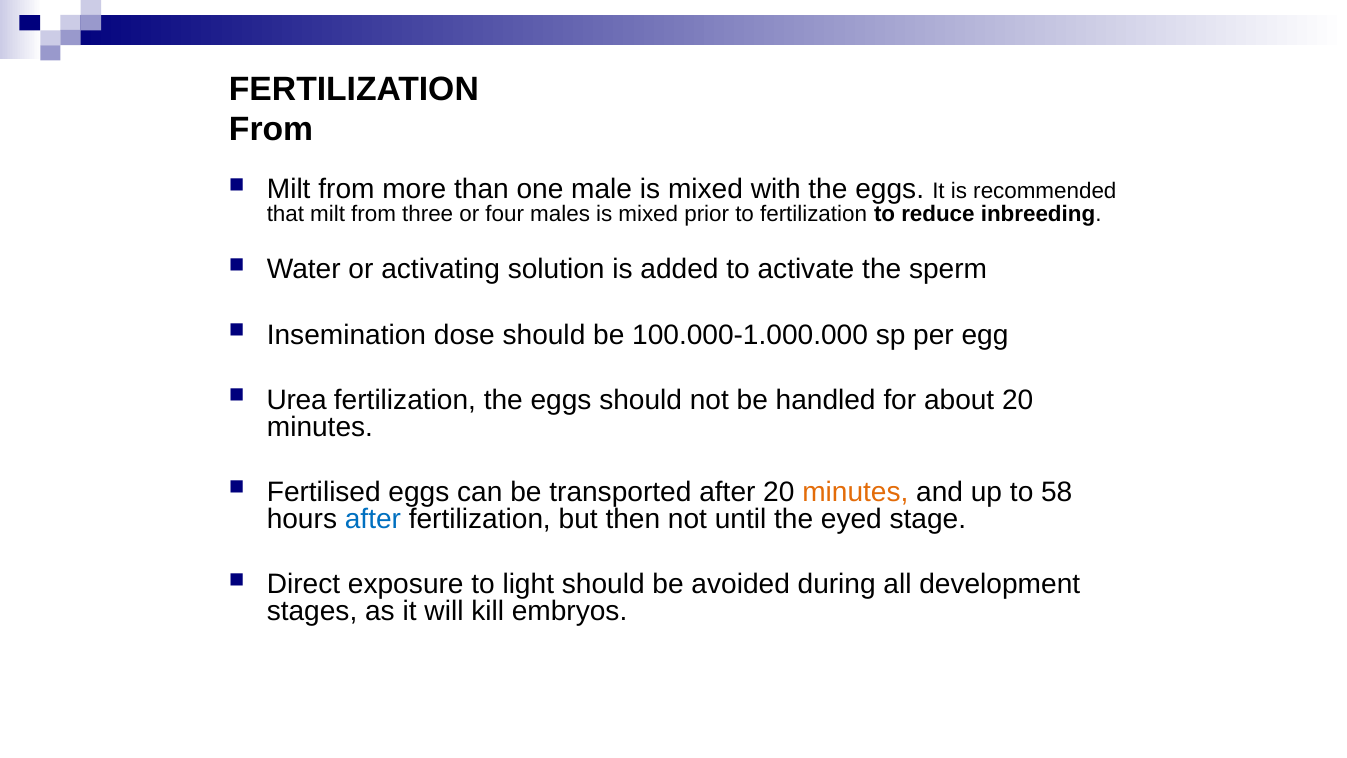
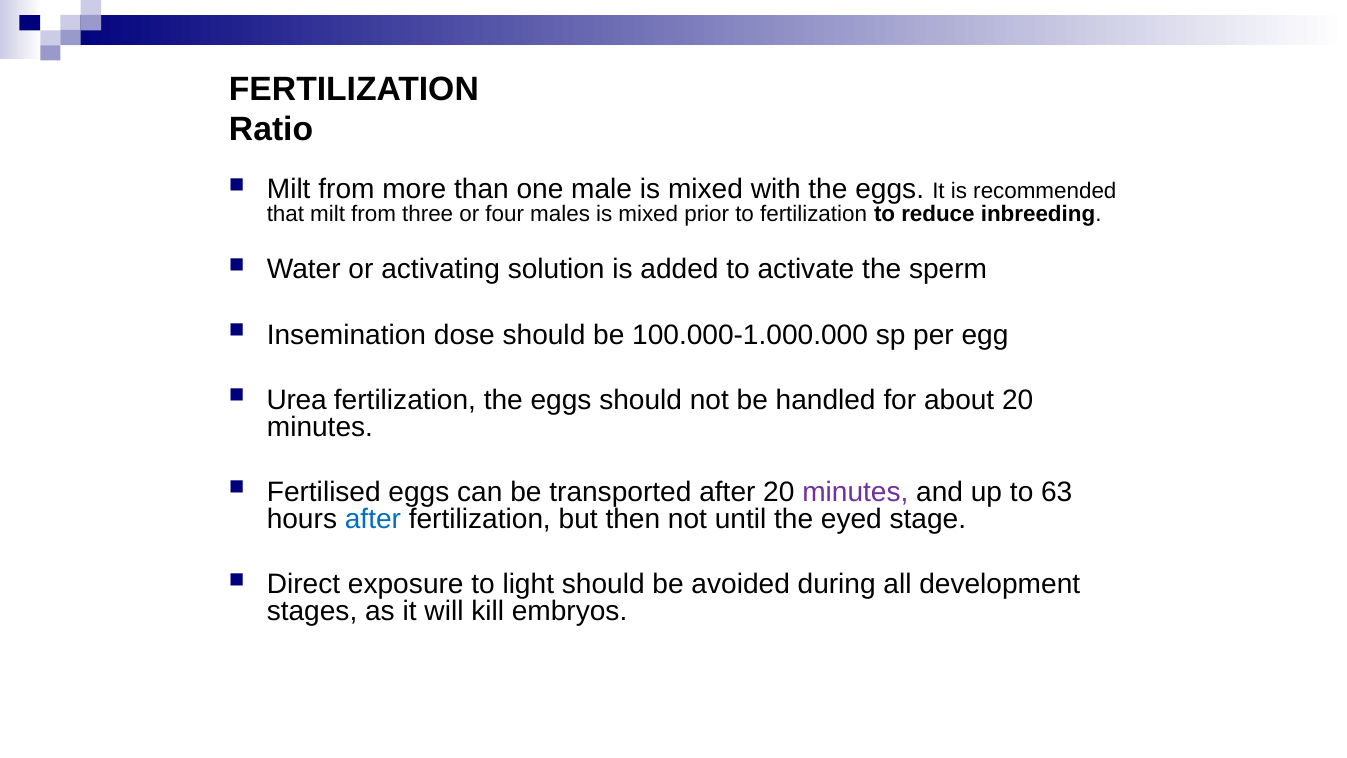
From: From -> Ratio (271, 130)
minutes colour: orange -> purple (855, 492)
58: 58 -> 63 (1057, 492)
